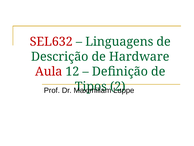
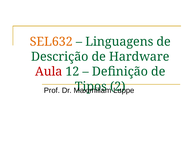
SEL632 colour: red -> orange (51, 42)
